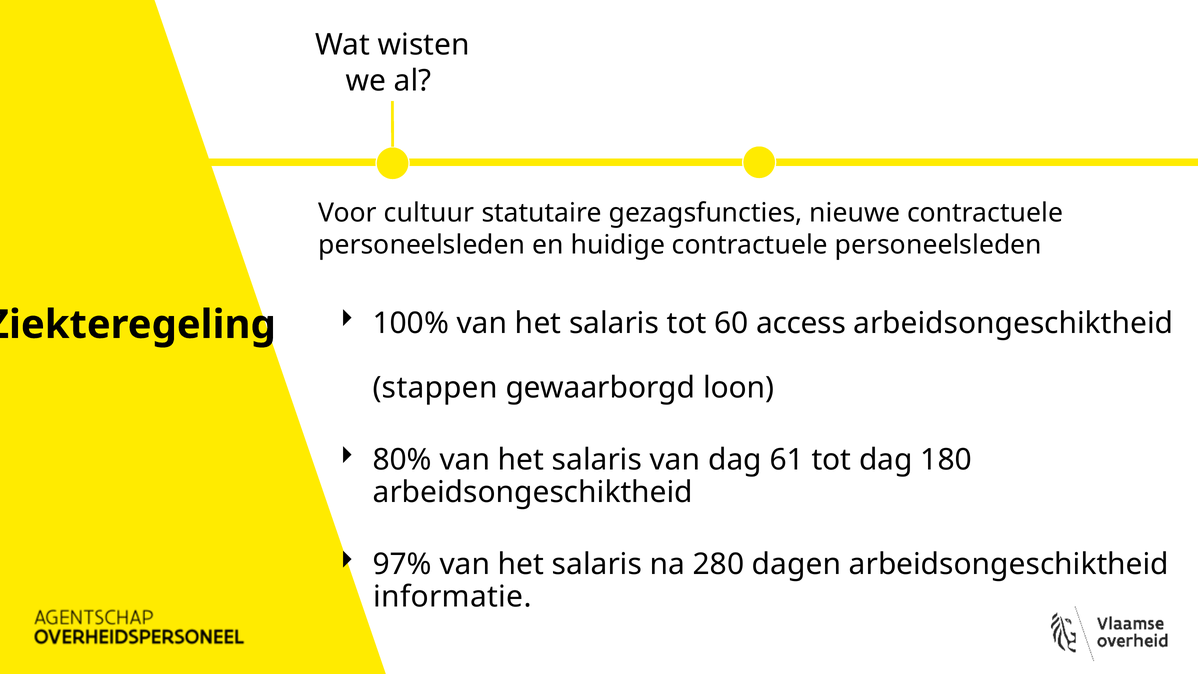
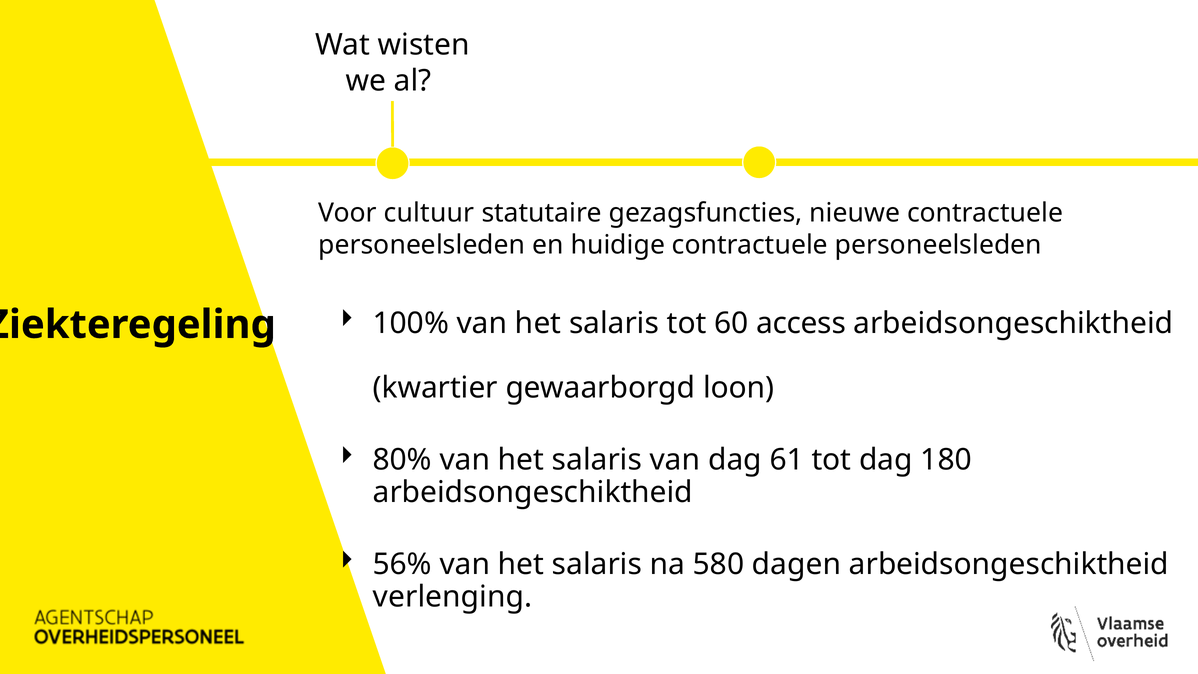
stappen: stappen -> kwartier (435, 388)
97%: 97% -> 56% (402, 564)
280: 280 -> 580 (719, 564)
informatie: informatie -> verlenging (453, 597)
